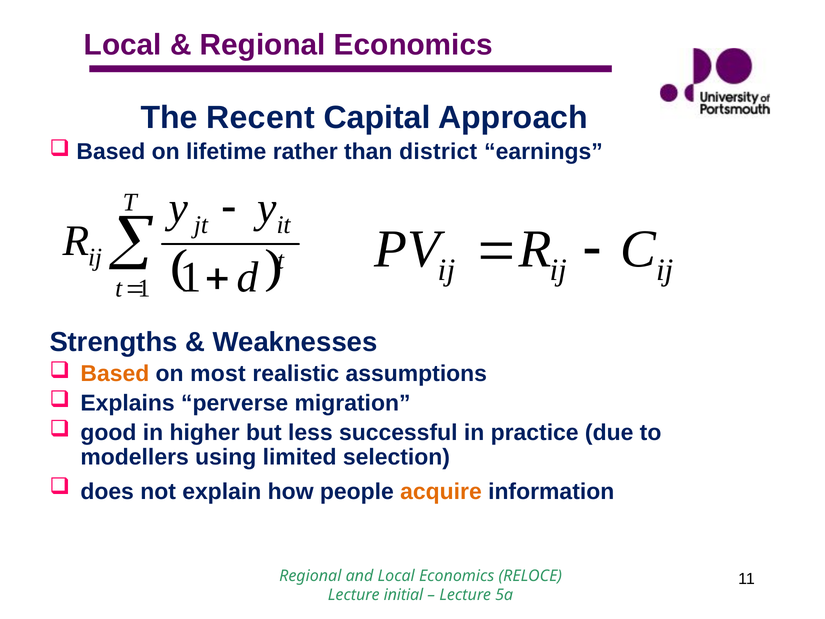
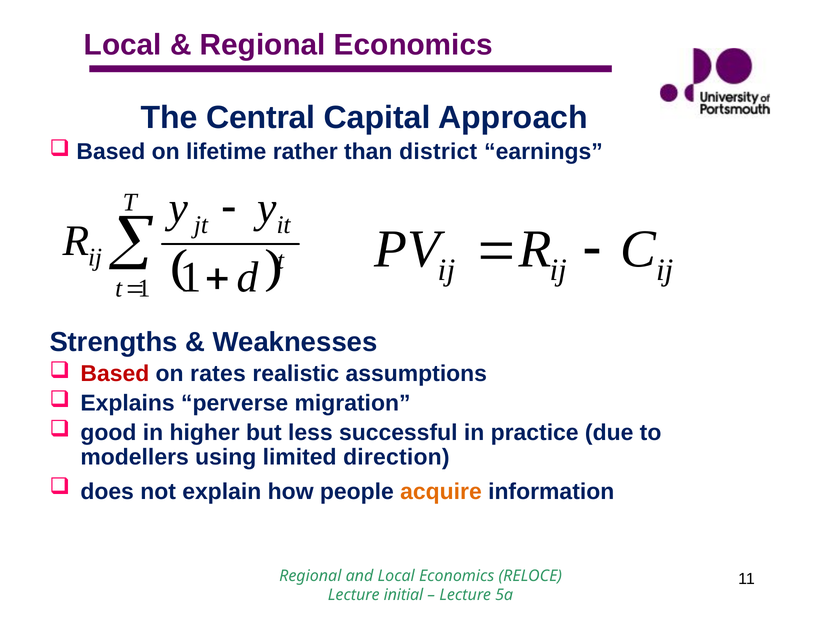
Recent: Recent -> Central (261, 118)
Based colour: orange -> red (115, 374)
most: most -> rates (218, 374)
selection: selection -> direction (396, 457)
